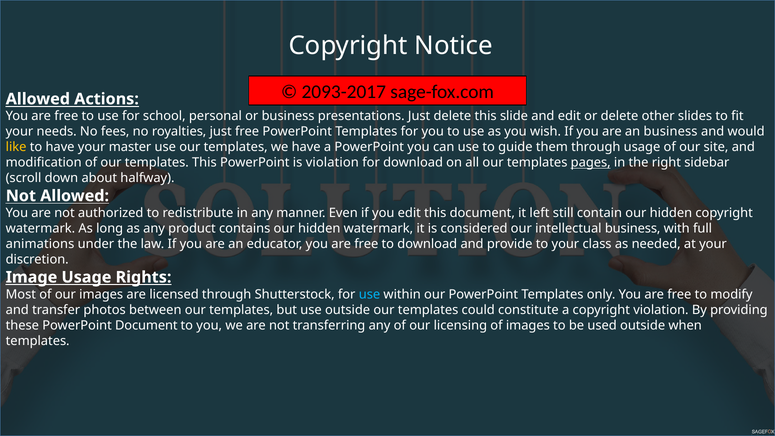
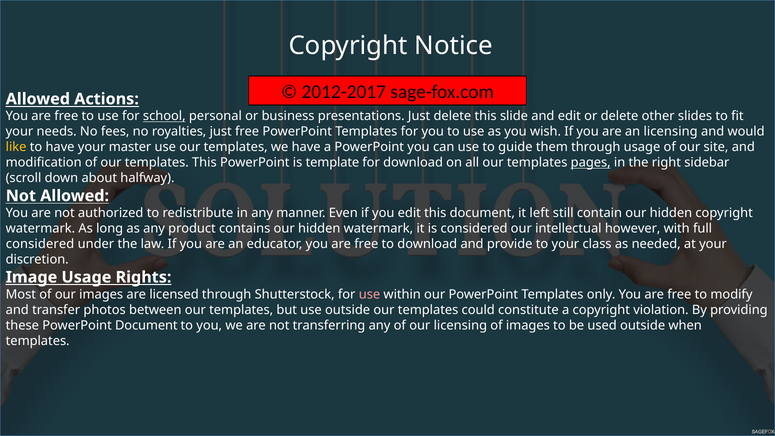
2093-2017: 2093-2017 -> 2012-2017 (344, 92)
school underline: none -> present (164, 116)
an business: business -> licensing (671, 132)
is violation: violation -> template (332, 163)
intellectual business: business -> however (633, 229)
animations: animations -> considered (40, 244)
use colour: light blue -> pink (369, 294)
